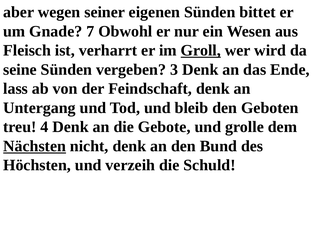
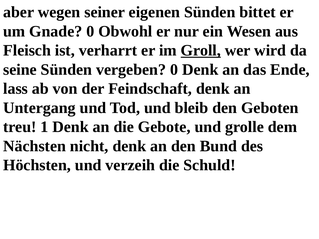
Gnade 7: 7 -> 0 (90, 31)
vergeben 3: 3 -> 0 (174, 70)
4: 4 -> 1 (44, 127)
Nächsten underline: present -> none (35, 146)
